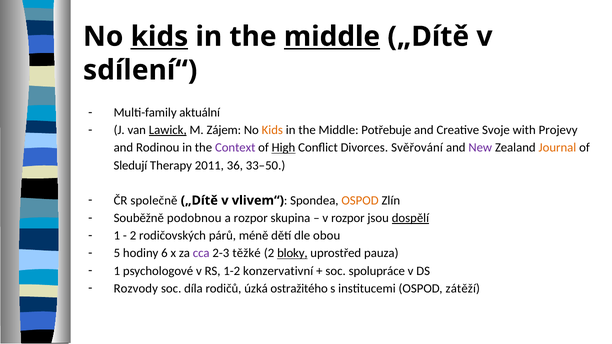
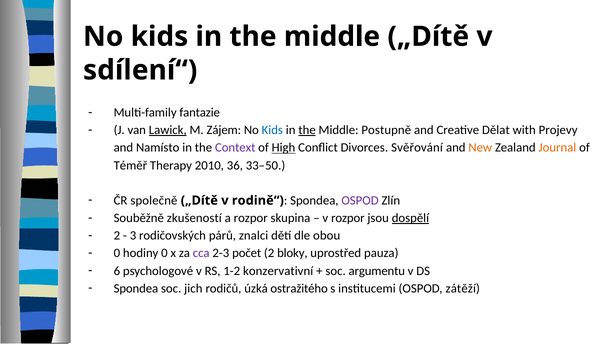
kids underline: present -> none (159, 37)
middle underline: present -> none (332, 37)
aktuální: aktuální -> fantazie (200, 113)
Kids colour: orange -> blue (272, 130)
the underline: none -> present (307, 130)
Potřebuje: Potřebuje -> Postupně (386, 130)
Svoje: Svoje -> Dělat (496, 130)
Rodinou: Rodinou -> Namísto (158, 148)
New colour: purple -> orange (480, 148)
Sledují: Sledují -> Téměř (130, 165)
2011: 2011 -> 2010 (209, 165)
vlivem“: vlivem“ -> rodině“ (258, 201)
OSPOD colour: orange -> purple (360, 201)
podobnou: podobnou -> zkušeností (194, 218)
1: 1 -> 2 (117, 236)
2: 2 -> 3 (133, 236)
méně: méně -> znalci (254, 236)
5: 5 -> 0 (117, 253)
hodiny 6: 6 -> 0 (164, 253)
těžké: těžké -> počet (247, 253)
bloky underline: present -> none (292, 253)
1: 1 -> 6 (117, 271)
spolupráce: spolupráce -> argumentu (377, 271)
Rozvody: Rozvody -> Spondea (136, 289)
díla: díla -> jich (193, 289)
